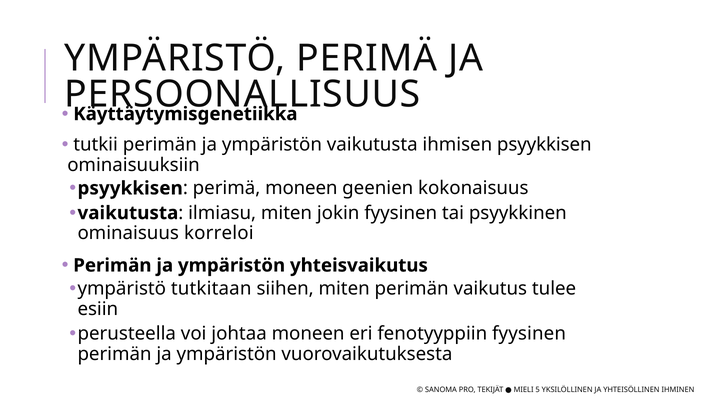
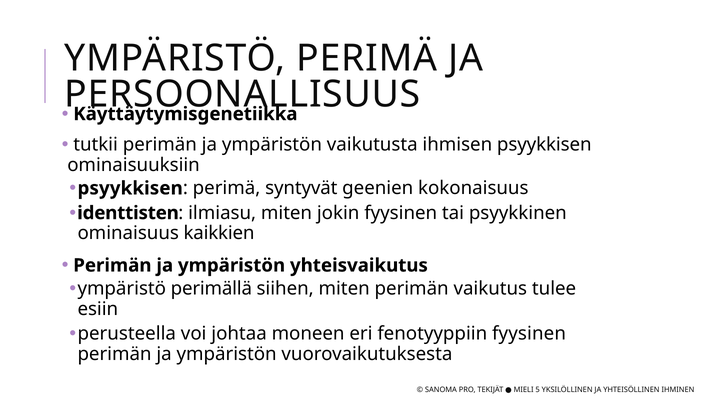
perimä moneen: moneen -> syntyvät (301, 188)
vaikutusta: vaikutusta -> identtisten (128, 213)
korreloi: korreloi -> kaikkien (219, 233)
tutkitaan: tutkitaan -> perimällä (211, 288)
